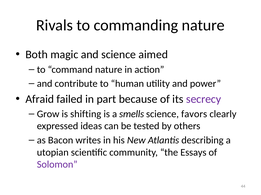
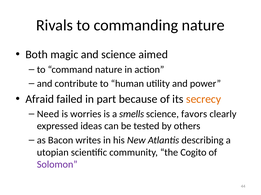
secrecy colour: purple -> orange (204, 99)
Grow: Grow -> Need (48, 114)
shifting: shifting -> worries (86, 114)
Essays: Essays -> Cogito (193, 153)
